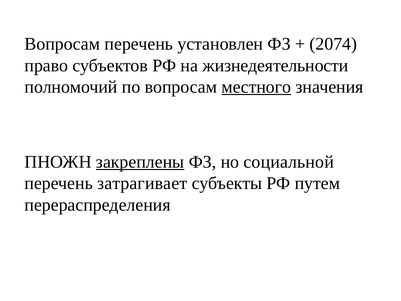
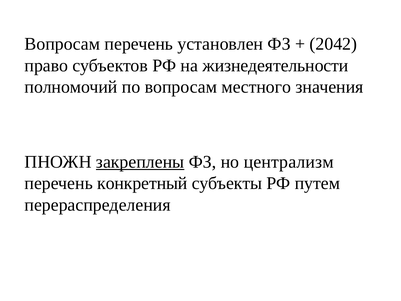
2074: 2074 -> 2042 (333, 44)
местного underline: present -> none (256, 87)
социальной: социальной -> централизм (289, 162)
затрагивает: затрагивает -> конкретный (142, 183)
